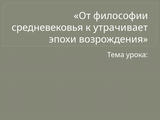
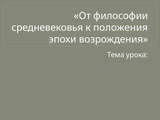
утрачивает: утрачивает -> положения (121, 28)
